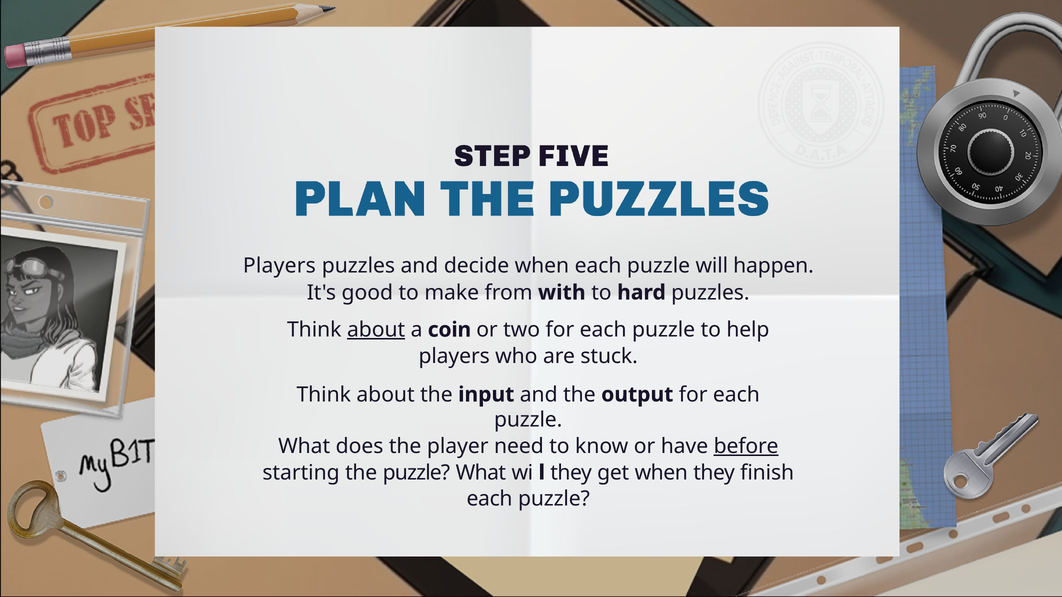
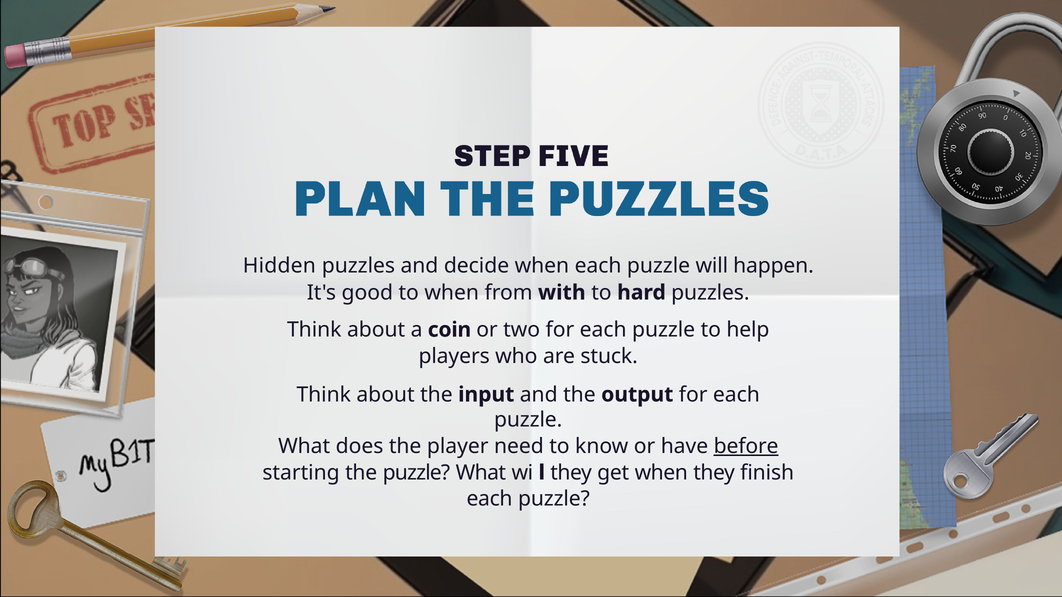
Players: Players -> Hidden (279, 266)
to make: make -> when (452, 293)
about underline: present -> none (376, 330)
